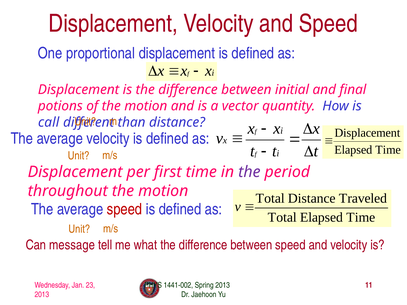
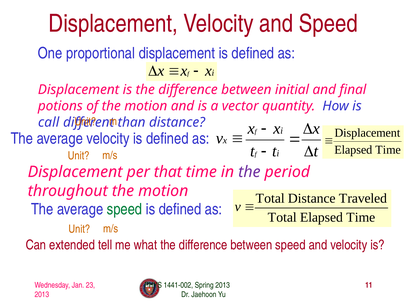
first: first -> that (168, 172)
speed colour: red -> green (125, 209)
message: message -> extended (72, 245)
